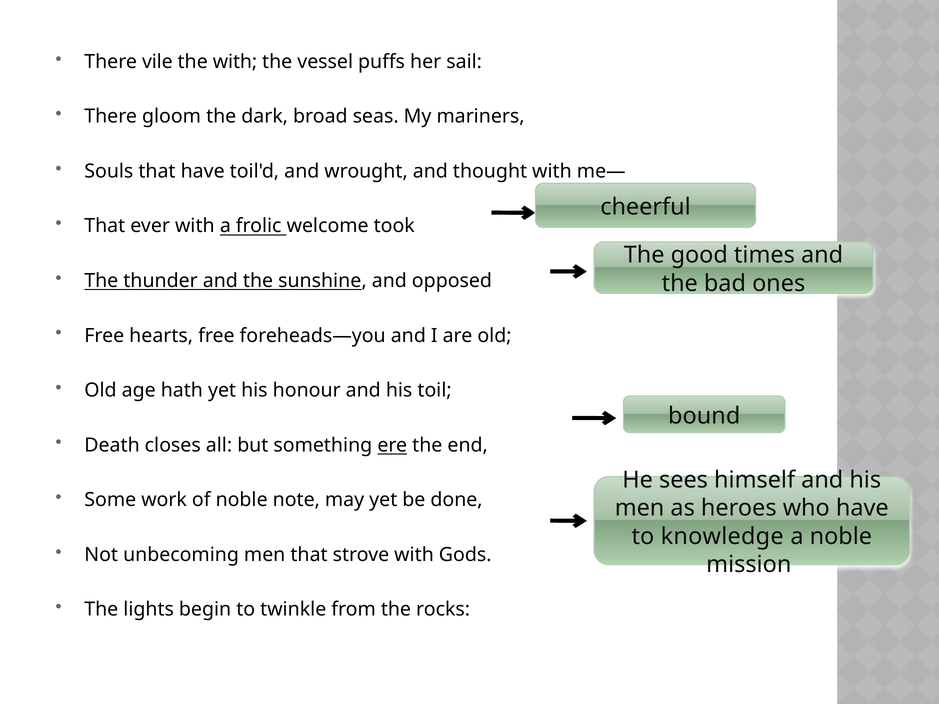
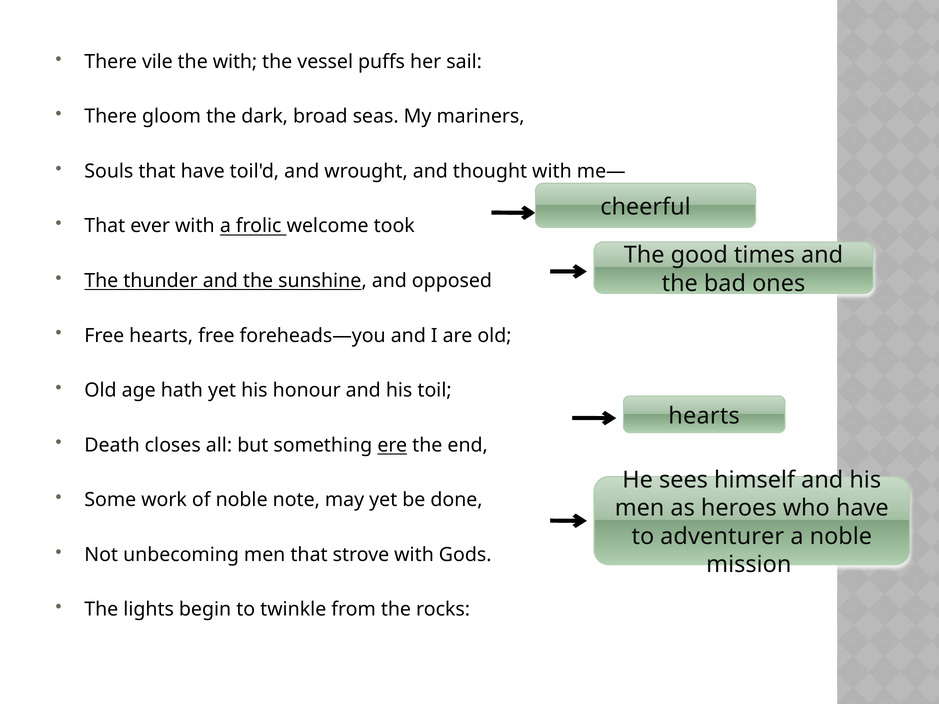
bound: bound -> hearts (704, 416)
knowledge: knowledge -> adventurer (722, 537)
